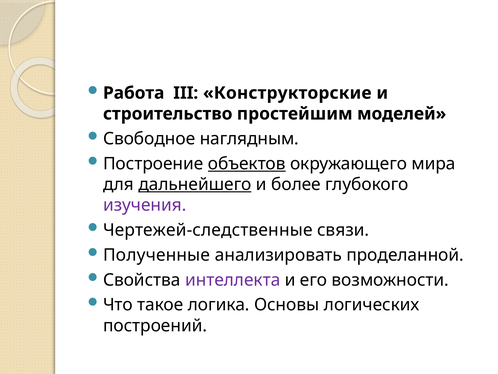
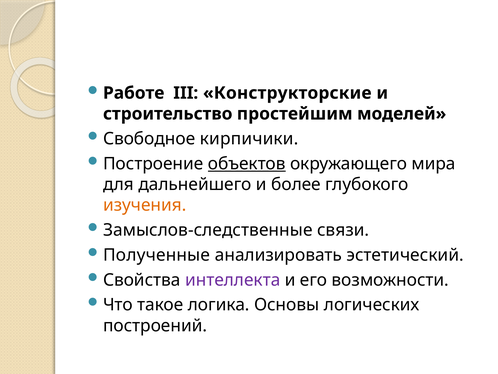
Работа: Работа -> Работе (134, 93)
наглядным: наглядным -> кирпичики (249, 139)
дальнейшего underline: present -> none (195, 184)
изучения colour: purple -> orange (145, 205)
Чертежей-следственные: Чертежей-следственные -> Замыслов-следственные (208, 230)
проделанной: проделанной -> эстетический (405, 255)
